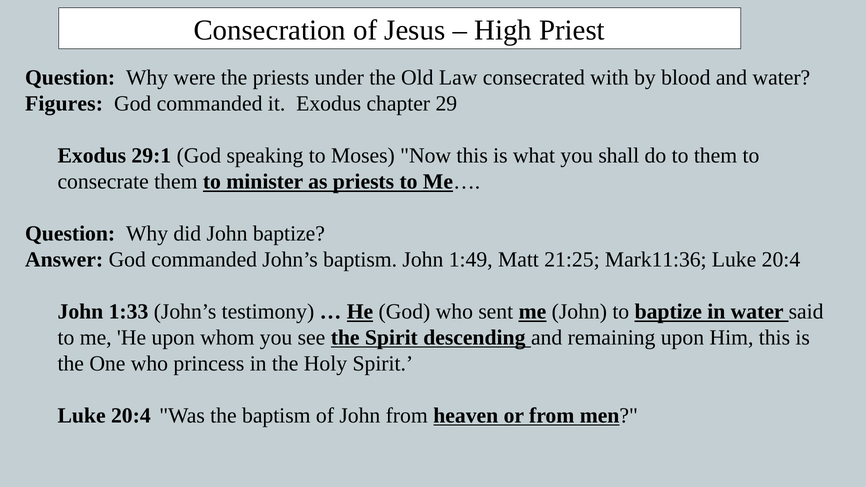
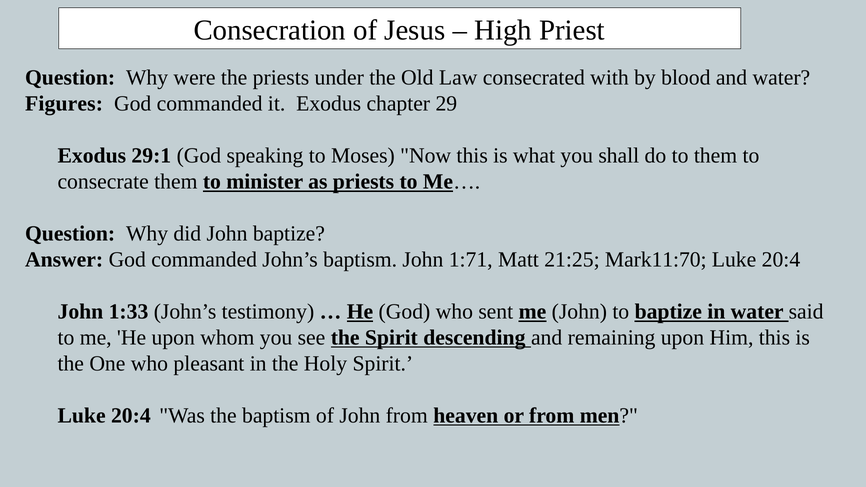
1:49: 1:49 -> 1:71 (471, 260)
Mark11:36: Mark11:36 -> Mark11:70 (656, 260)
princess: princess -> pleasant (209, 364)
